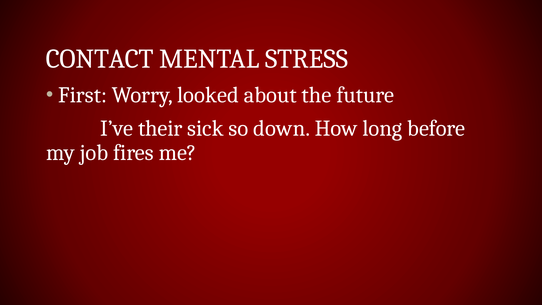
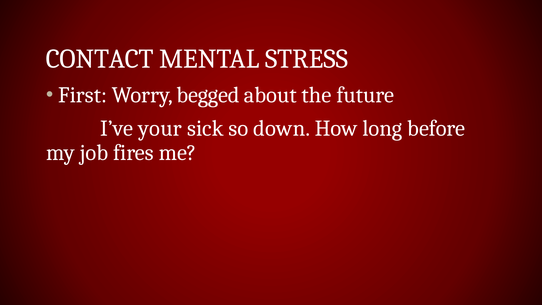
looked: looked -> begged (208, 95)
their: their -> your (160, 128)
